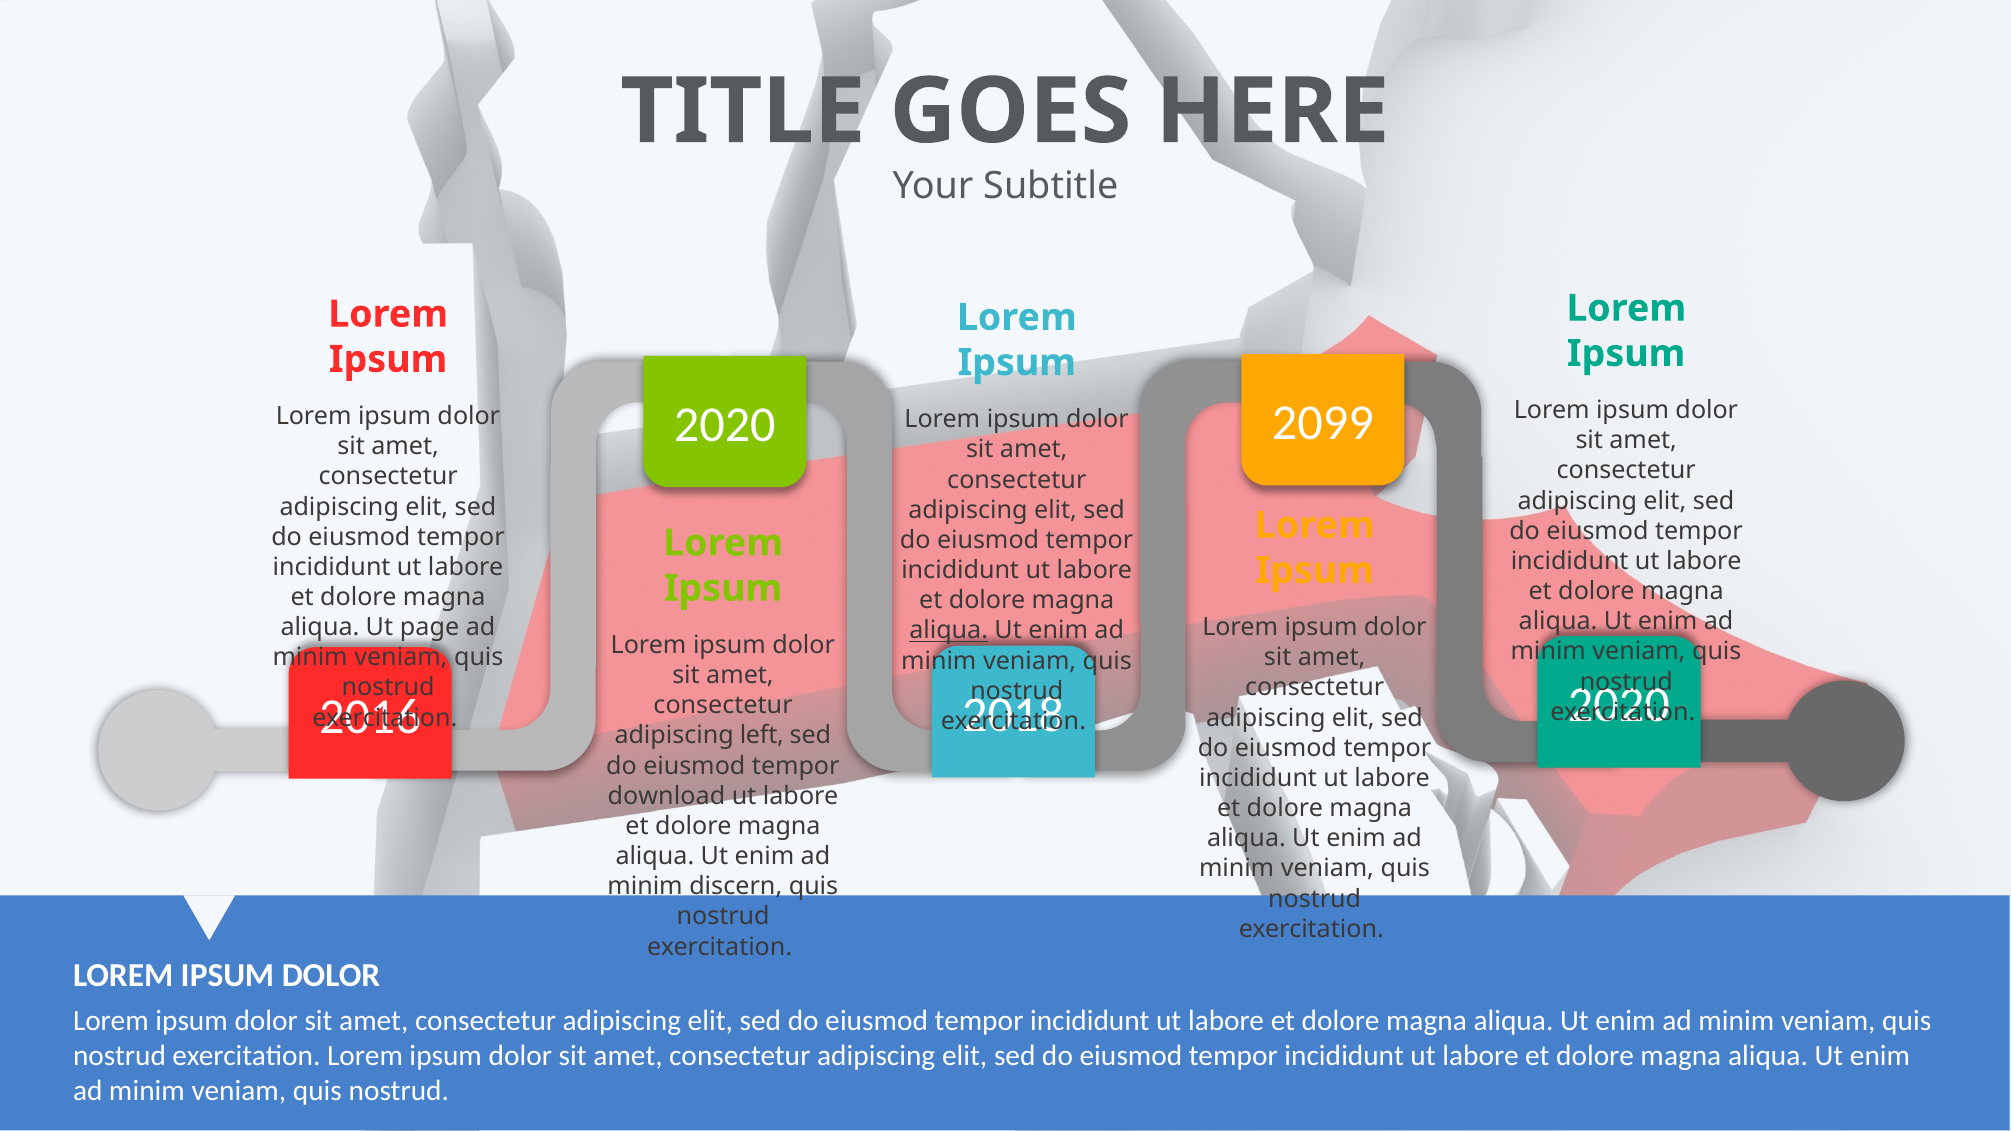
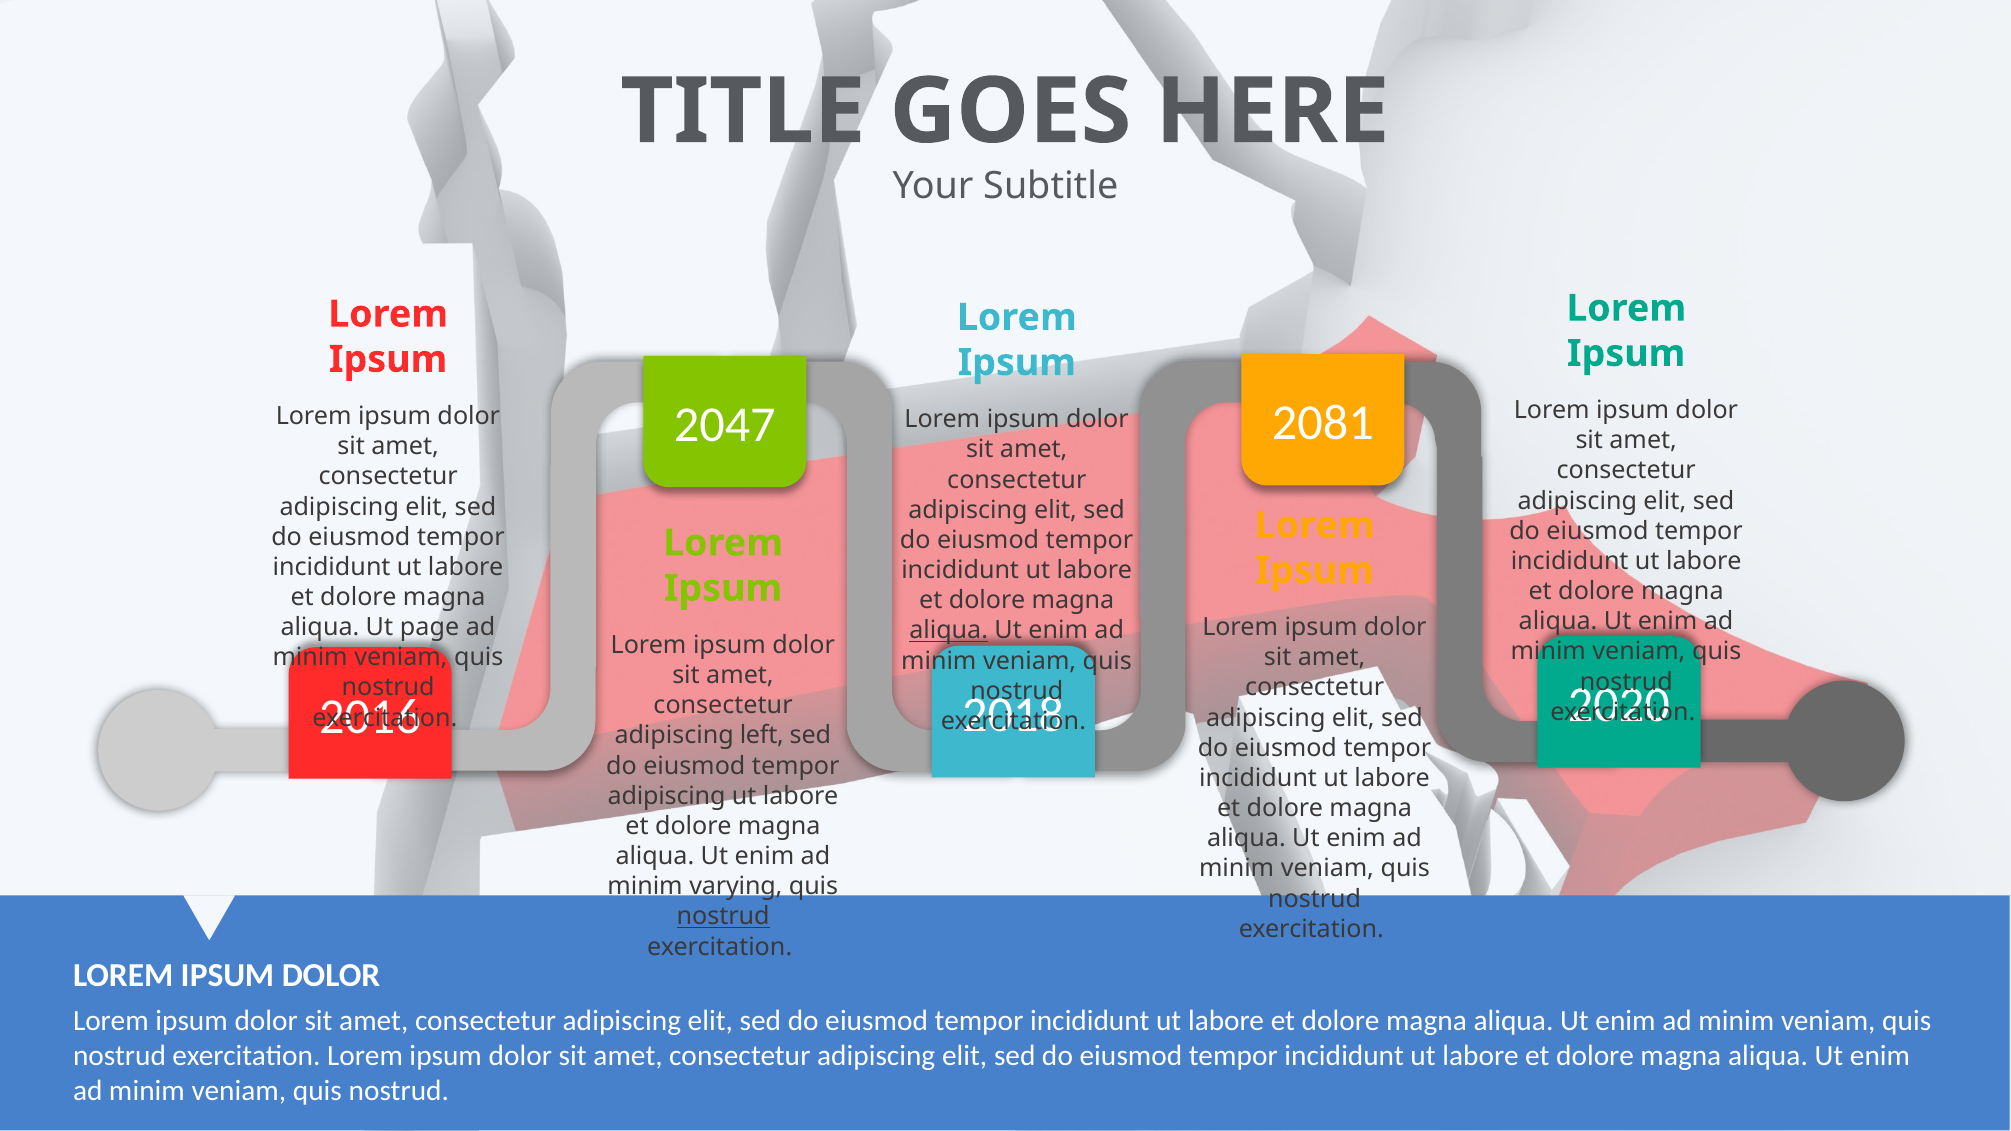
2099: 2099 -> 2081 (1323, 423)
2020: 2020 -> 2047 (725, 425)
download: download -> adipiscing (667, 796)
discern: discern -> varying (736, 887)
nostrud underline: none -> present (723, 917)
